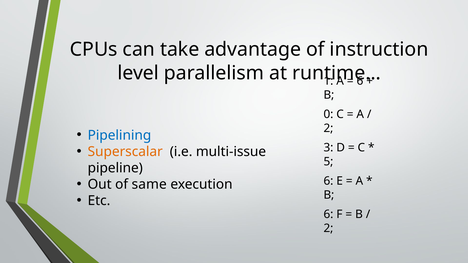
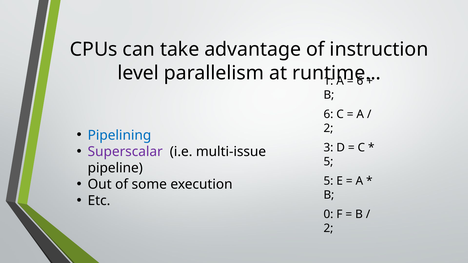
0: 0 -> 6 (328, 114)
Superscalar colour: orange -> purple (125, 152)
same: same -> some (149, 185)
6: 6 -> 5 (328, 181)
6: 6 -> 0 (328, 214)
